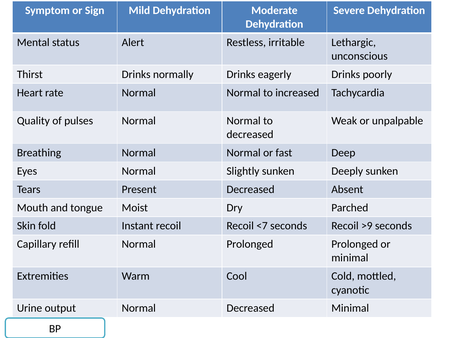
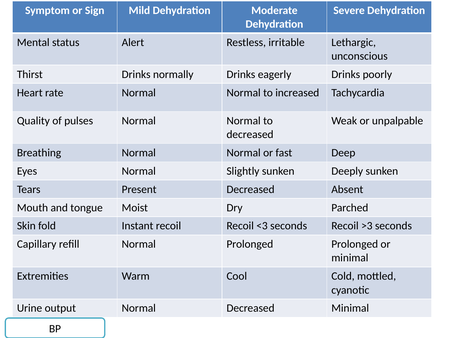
<7: <7 -> <3 (262, 226)
>9: >9 -> >3 (367, 226)
